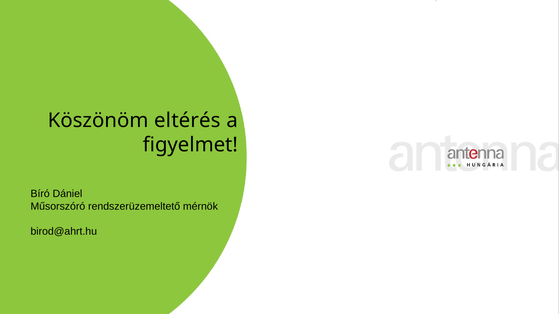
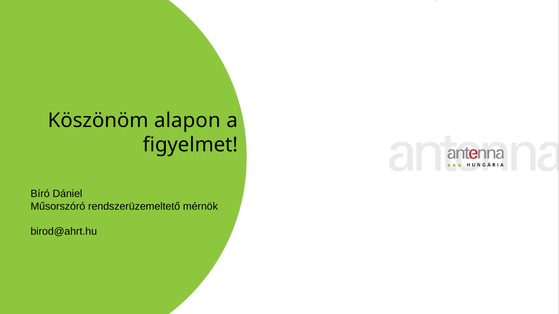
eltérés: eltérés -> alapon (187, 121)
